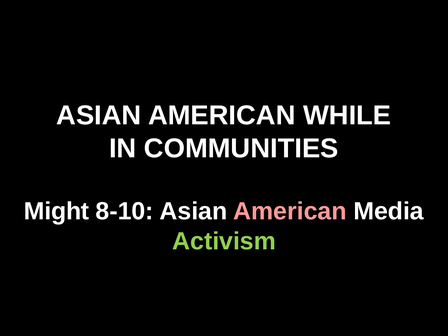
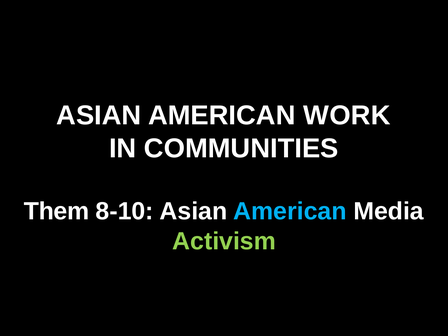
WHILE: WHILE -> WORK (347, 116)
Might: Might -> Them (57, 211)
American colour: pink -> light blue (290, 211)
